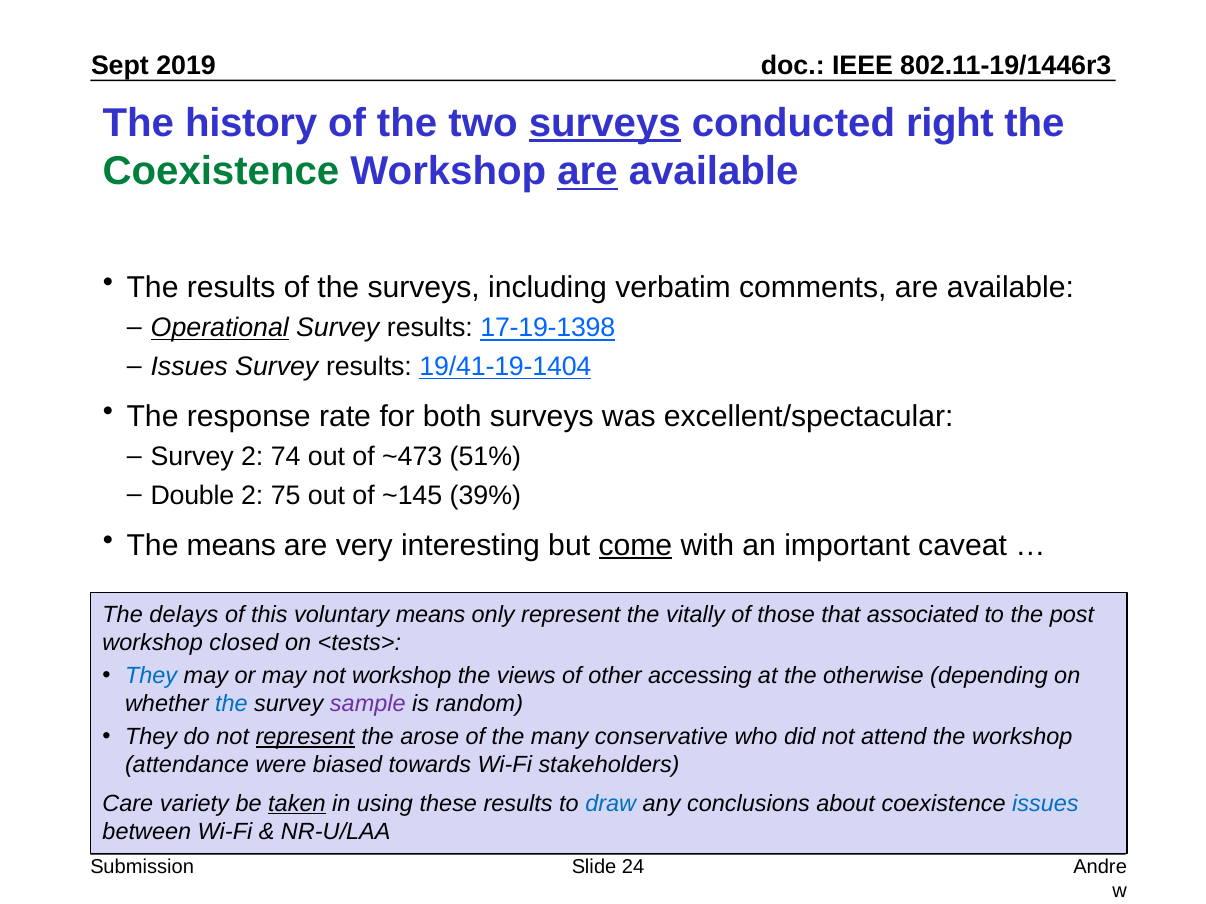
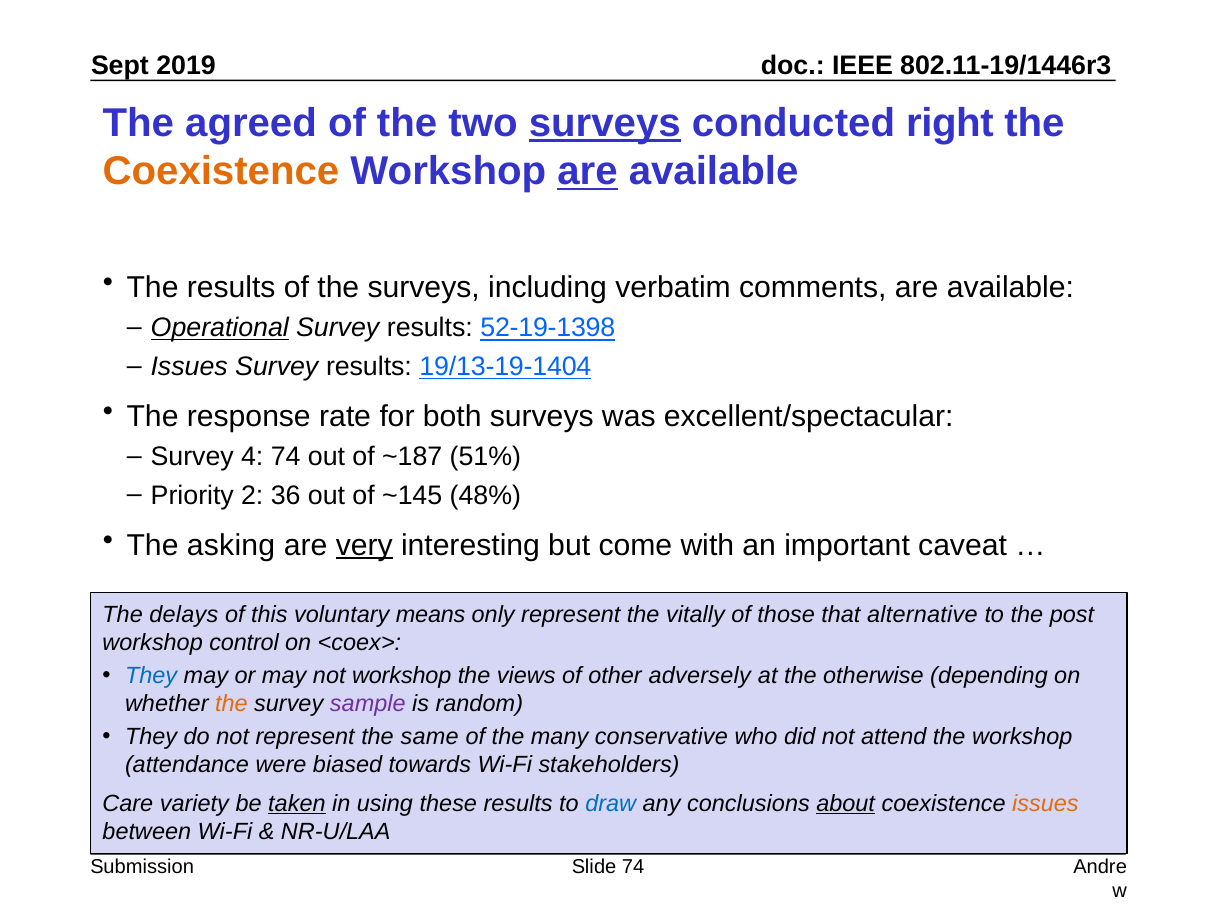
history: history -> agreed (251, 123)
Coexistence colour: green -> orange (221, 172)
17-19-1398: 17-19-1398 -> 52-19-1398 (548, 328)
19/41-19-1404: 19/41-19-1404 -> 19/13-19-1404 (505, 367)
Survey 2: 2 -> 4 (252, 457)
~473: ~473 -> ~187 (412, 457)
Double: Double -> Priority (192, 496)
75: 75 -> 36 (286, 496)
39%: 39% -> 48% (485, 496)
The means: means -> asking (231, 545)
very underline: none -> present (364, 545)
come underline: present -> none (635, 545)
associated: associated -> alternative (922, 615)
closed: closed -> control (244, 643)
<tests>: <tests> -> <coex> (359, 643)
accessing: accessing -> adversely (700, 676)
the colour: blue -> orange (231, 704)
represent underline: present -> none (305, 737)
arose: arose -> same (430, 737)
about underline: none -> present (846, 804)
issues colour: blue -> orange (1045, 804)
Slide 24: 24 -> 74 (633, 867)
